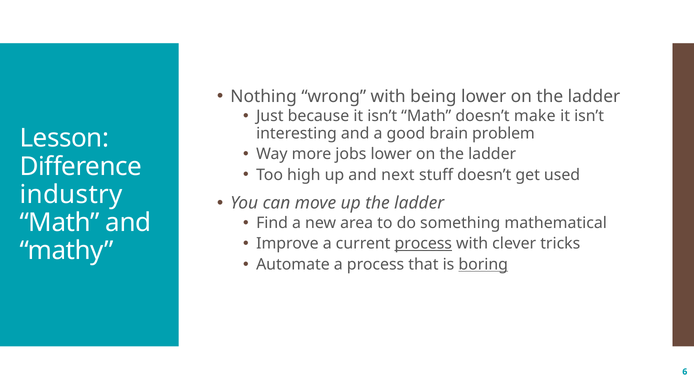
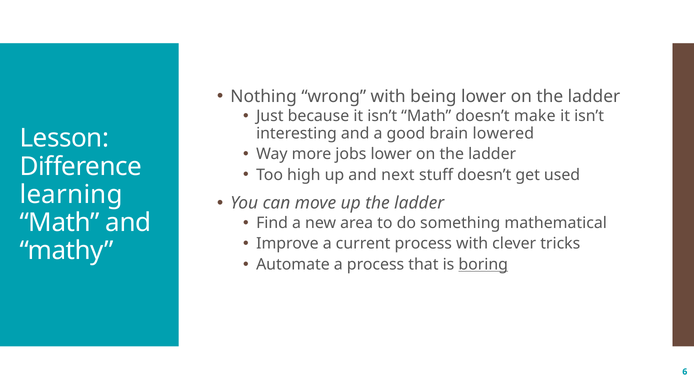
problem: problem -> lowered (503, 133)
industry: industry -> learning (71, 195)
process underline: present -> none (423, 244)
